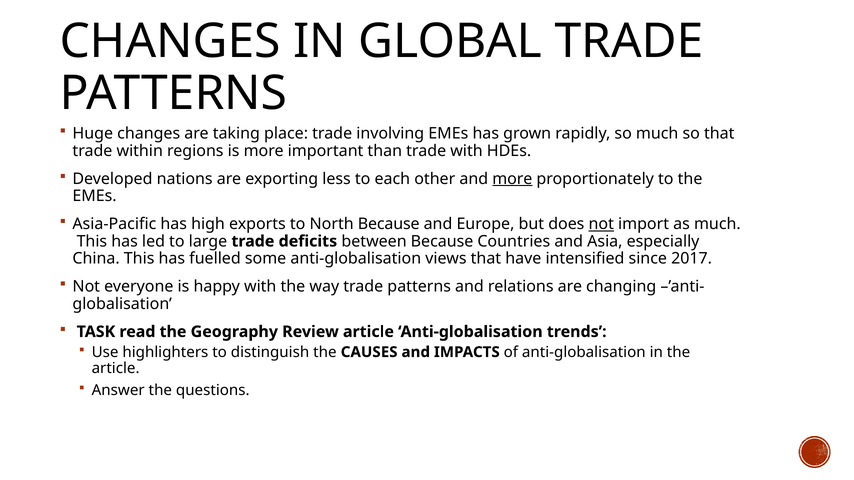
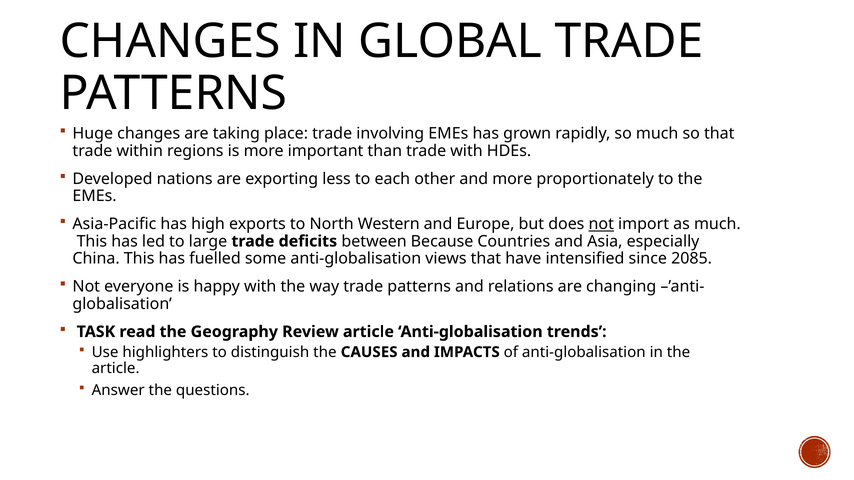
more underline: present -> none (512, 179)
North Because: Because -> Western (389, 224)
2017: 2017 -> 2085 (692, 259)
